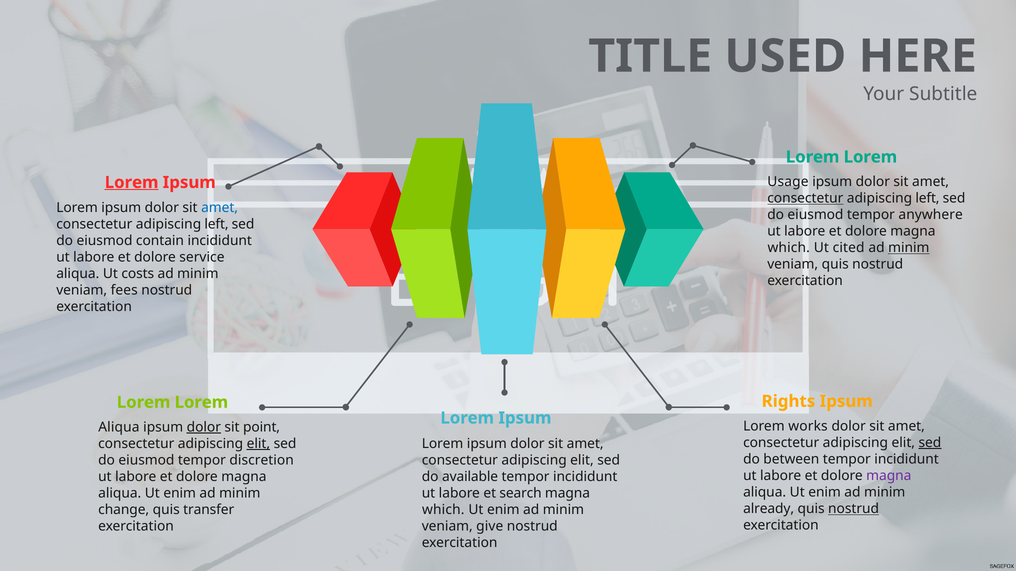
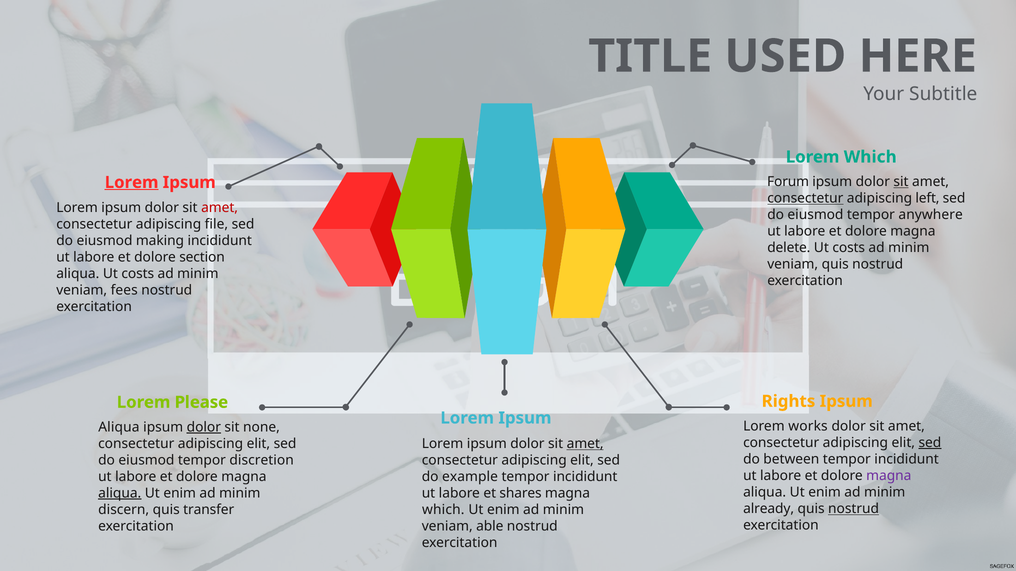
Lorem: Lorem -> Which (870, 157)
Usage: Usage -> Forum (788, 182)
sit underline: none -> present (901, 182)
amet colour: blue -> red (220, 208)
left: left -> file (216, 224)
contain: contain -> making (160, 241)
which: which -> delete (789, 248)
cited: cited -> costs (849, 248)
minim underline: present -> none (909, 248)
service: service -> section (202, 258)
Lorem: Lorem -> Please (201, 403)
point: point -> none (262, 428)
elit underline: present -> none (258, 444)
amet underline: none -> present (585, 444)
available: available -> example (470, 477)
aliqua underline: none -> present (120, 494)
search: search -> shares (521, 494)
change: change -> discern (124, 510)
give: give -> able (490, 527)
